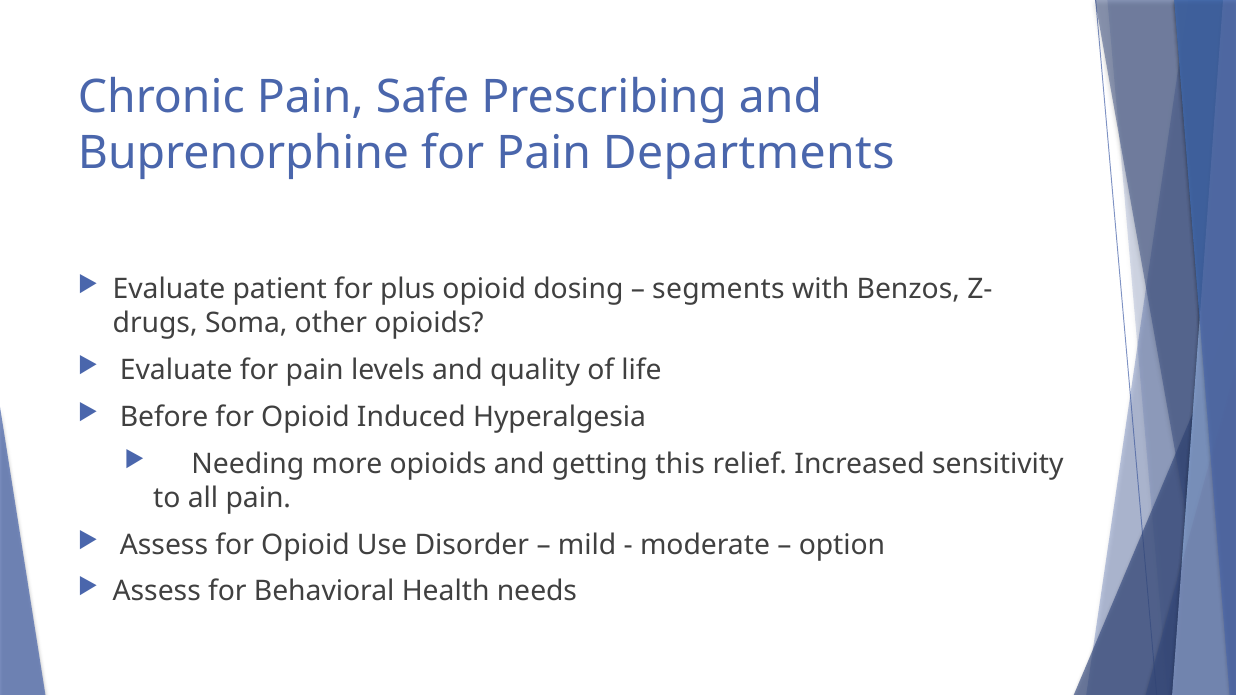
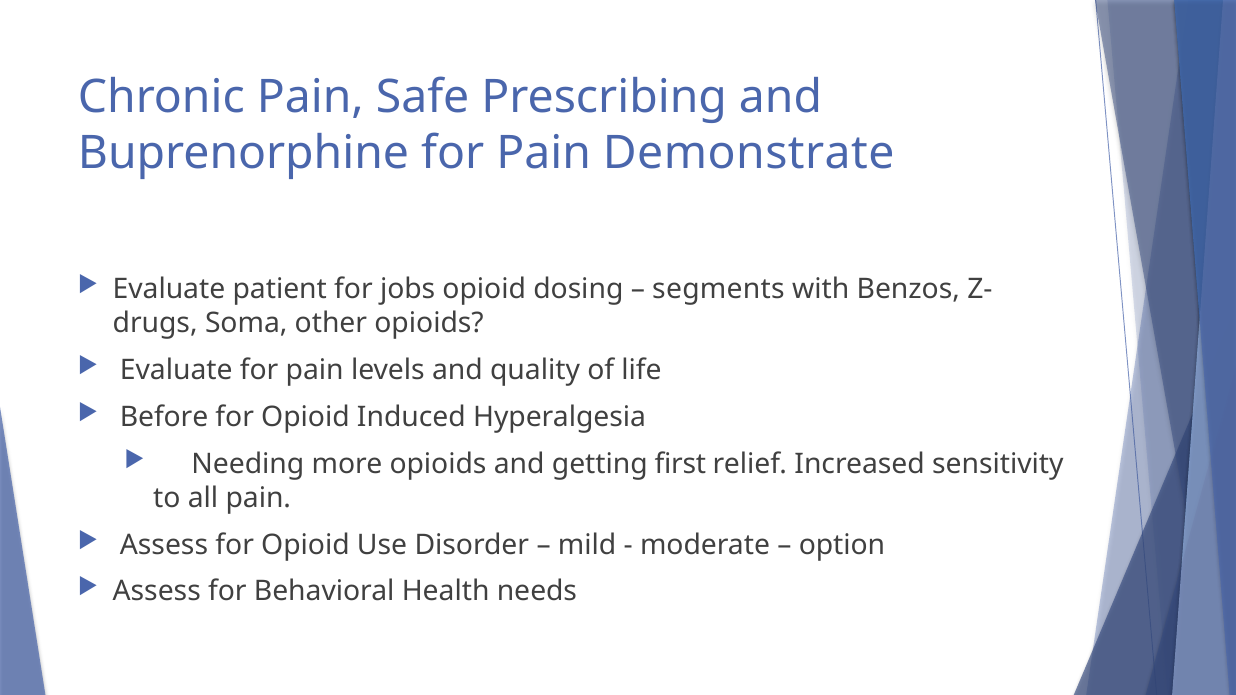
Departments: Departments -> Demonstrate (749, 153)
plus: plus -> jobs (408, 290)
this: this -> first (680, 464)
